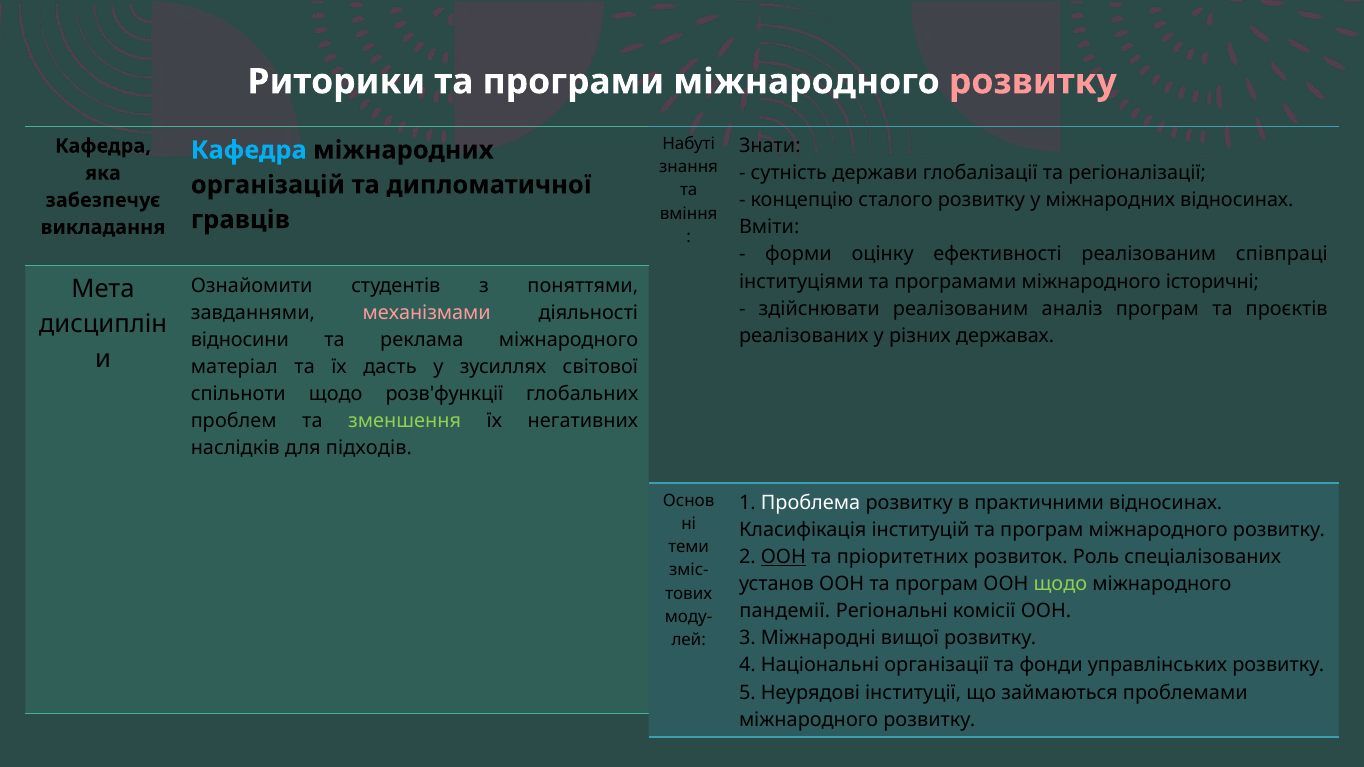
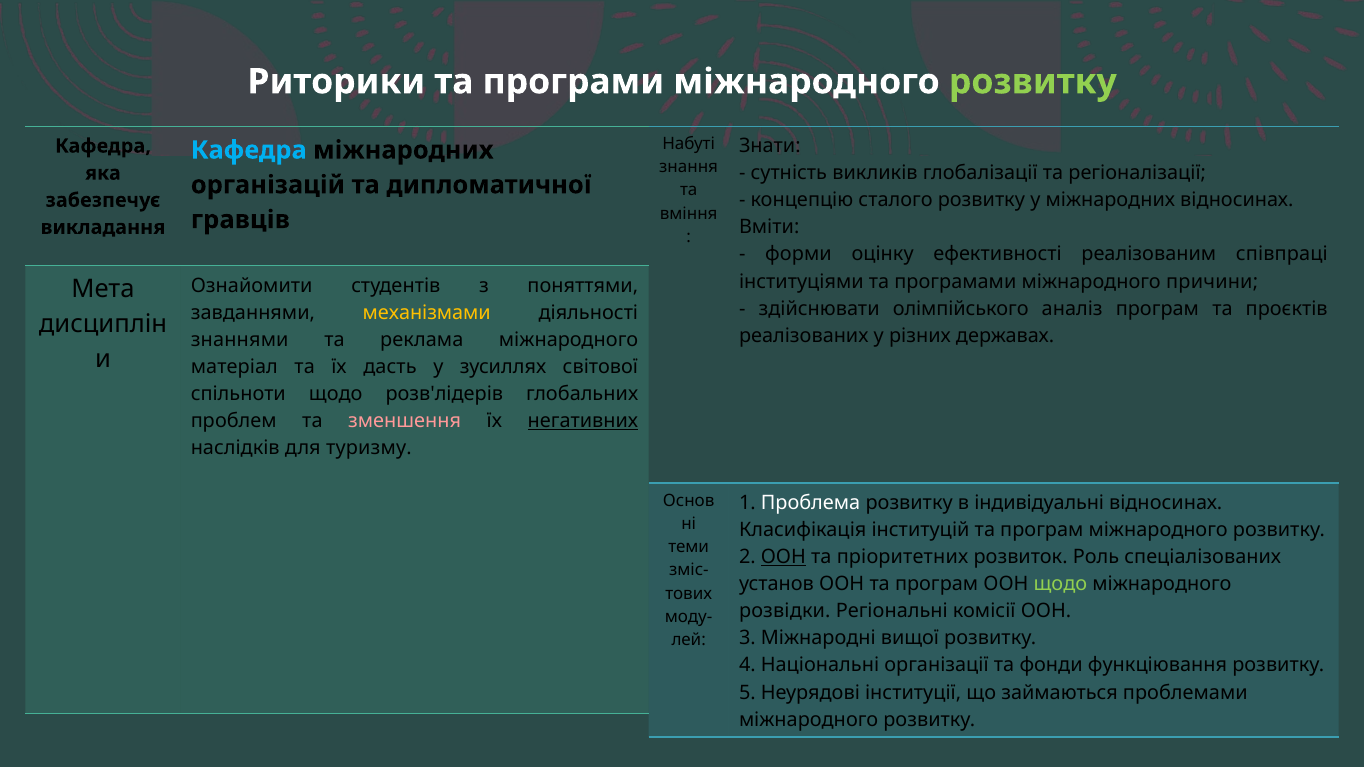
розвитку colour: pink -> light green (1033, 82)
держави: держави -> викликів (875, 173)
історичні: історичні -> причини (1212, 282)
здійснювати реалізованим: реалізованим -> олімпійського (961, 309)
механізмами colour: pink -> yellow (427, 313)
відносини: відносини -> знаннями (240, 340)
розв'функції: розв'функції -> розв'лідерів (444, 394)
зменшення colour: light green -> pink (405, 421)
негативних underline: none -> present (583, 421)
підходів: підходів -> туризму (369, 448)
практичними: практичними -> індивідуальні (1039, 503)
пандемії: пандемії -> розвідки (785, 611)
управлінських: управлінських -> функціювання (1157, 666)
